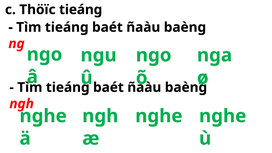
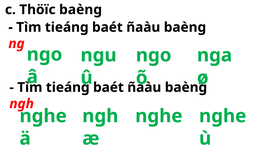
Thöïc tieáng: tieáng -> baèng (81, 10)
